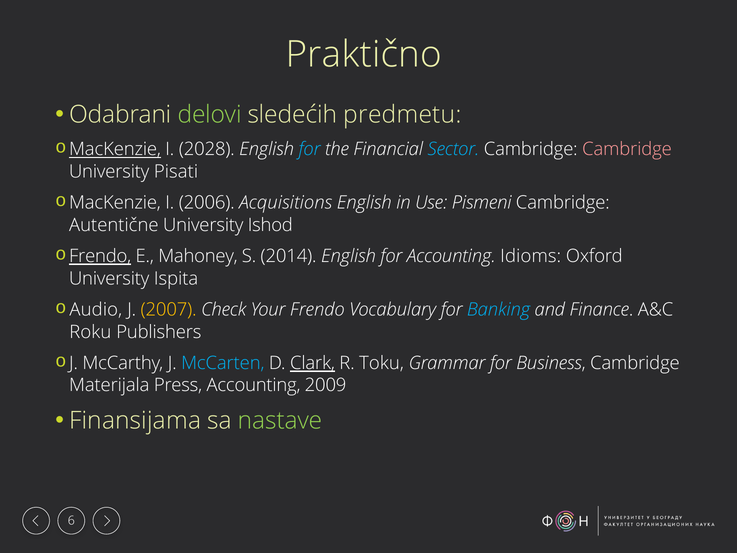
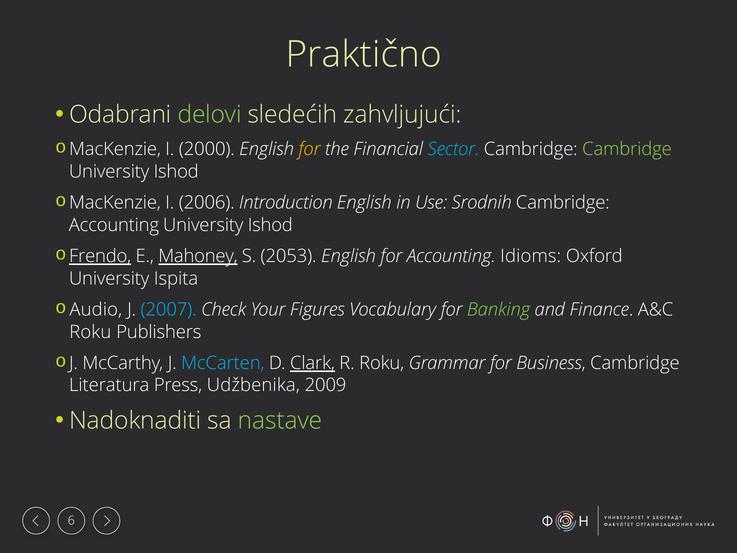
predmetu: predmetu -> zahvljujući (403, 115)
MacKenzie underline: present -> none (115, 149)
2028: 2028 -> 2000 (207, 149)
for colour: light blue -> yellow (309, 149)
Cambridge colour: pink -> light green (627, 149)
Pisati: Pisati -> Ishod (176, 171)
Acquisitions: Acquisitions -> Introduction (286, 203)
Pismeni: Pismeni -> Srodnih (482, 203)
Autentične: Autentične -> Accounting (114, 225)
Mahoney underline: none -> present (198, 256)
2014: 2014 -> 2053 (289, 256)
2007 colour: yellow -> light blue (169, 310)
Your Frendo: Frendo -> Figures (317, 310)
Banking colour: light blue -> light green (499, 310)
R Toku: Toku -> Roku (382, 363)
Materijala: Materijala -> Literatura (109, 385)
Press Accounting: Accounting -> Udžbenika (253, 385)
Finansijama: Finansijama -> Nadoknaditi (135, 421)
